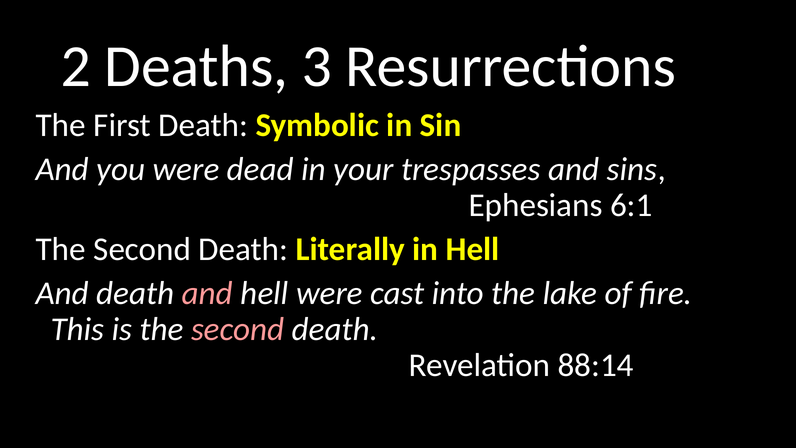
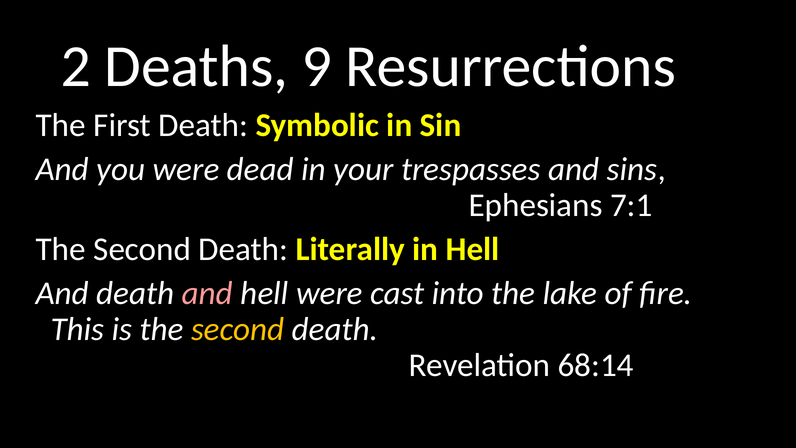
3: 3 -> 9 (317, 67)
6:1: 6:1 -> 7:1 (631, 205)
second colour: pink -> yellow (238, 329)
88:14: 88:14 -> 68:14 (596, 365)
